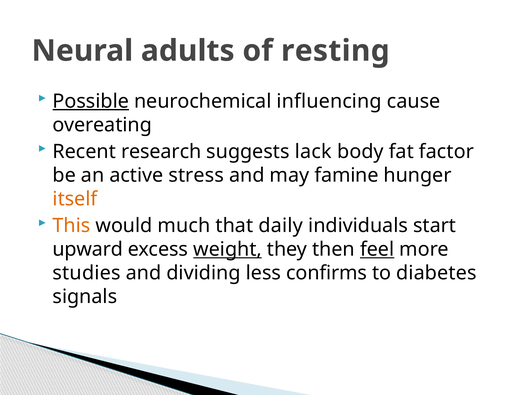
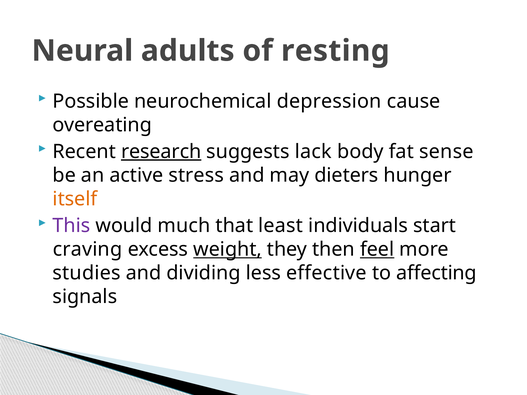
Possible underline: present -> none (91, 101)
influencing: influencing -> depression (329, 101)
research underline: none -> present (161, 152)
factor: factor -> sense (446, 152)
famine: famine -> dieters (346, 175)
This colour: orange -> purple (71, 226)
daily: daily -> least (281, 226)
upward: upward -> craving (88, 249)
confirms: confirms -> effective (326, 273)
diabetes: diabetes -> affecting (437, 273)
